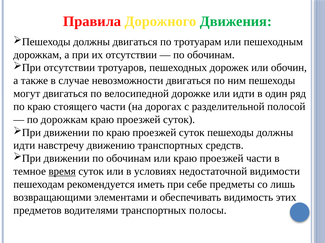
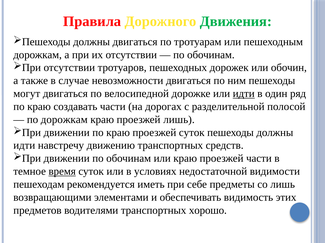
идти underline: none -> present (244, 94)
стоящего: стоящего -> создавать (75, 107)
суток: суток -> лишь (179, 120)
полосы: полосы -> хорошо (208, 211)
